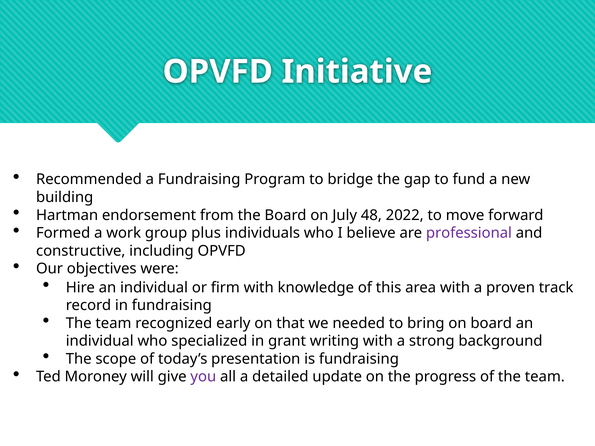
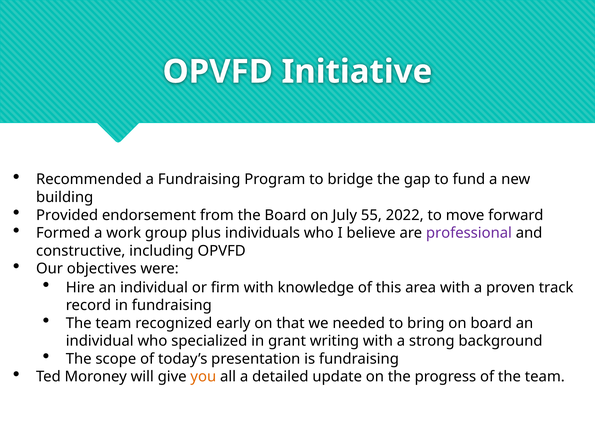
Hartman: Hartman -> Provided (67, 215)
48: 48 -> 55 (371, 215)
you colour: purple -> orange (203, 377)
